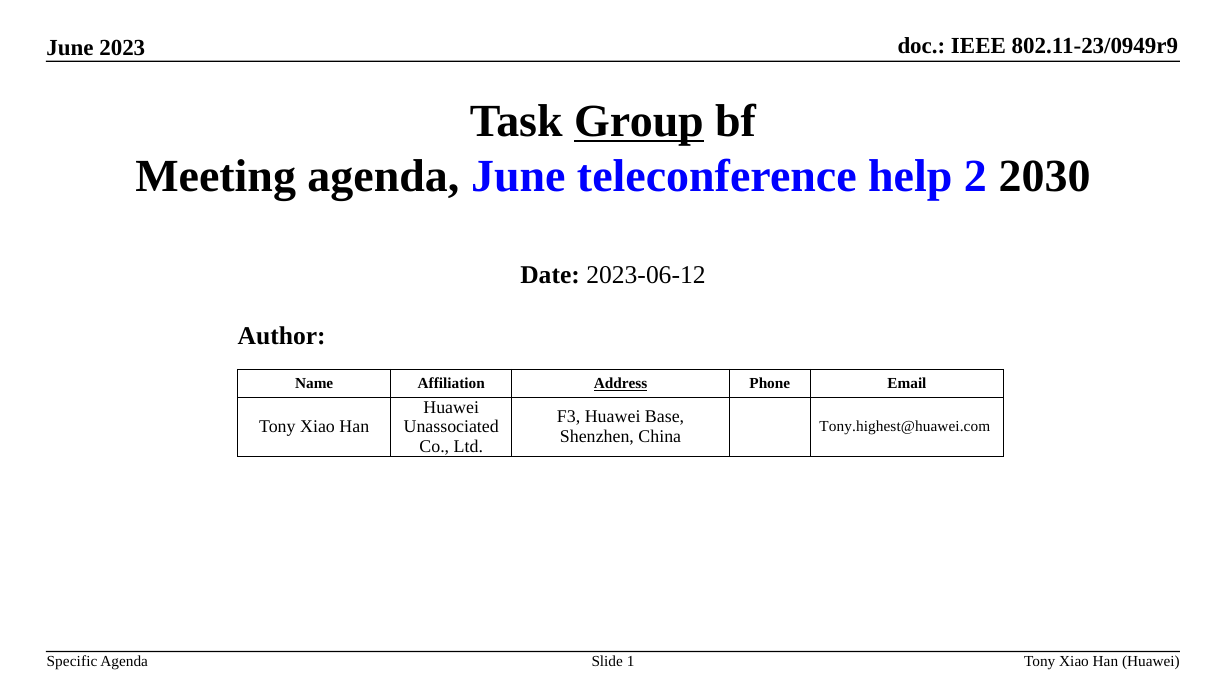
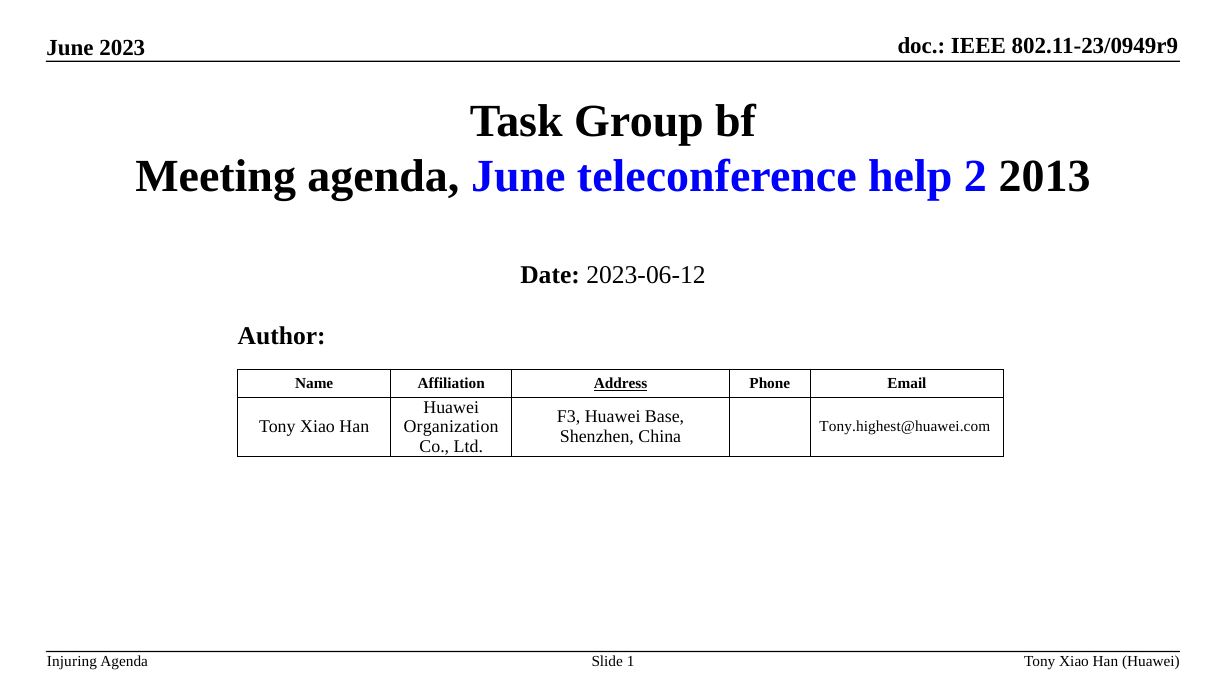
Group underline: present -> none (639, 121)
2030: 2030 -> 2013 (1045, 176)
Unassociated: Unassociated -> Organization (451, 427)
Specific: Specific -> Injuring (72, 661)
